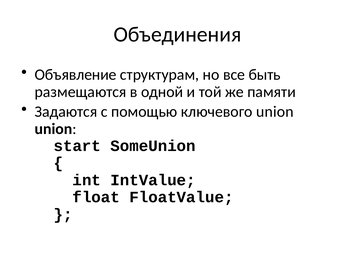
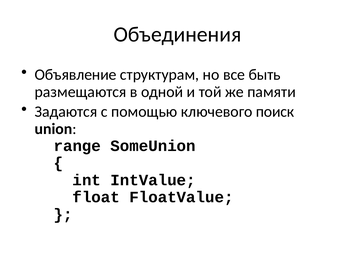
ключевого union: union -> поиск (275, 111)
start: start -> range (77, 146)
